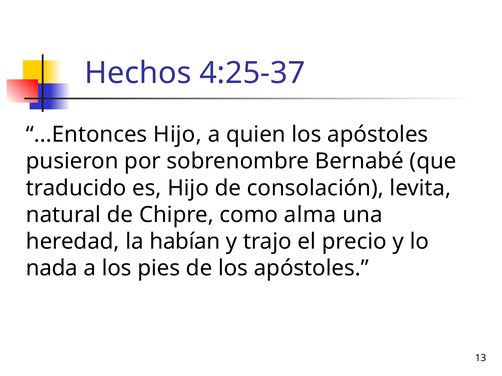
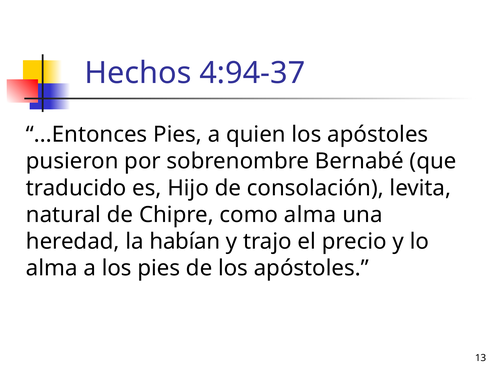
4:25-37: 4:25-37 -> 4:94-37 (252, 73)
...Entonces Hijo: Hijo -> Pies (178, 135)
nada: nada -> alma (52, 269)
